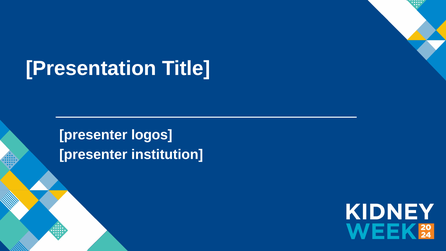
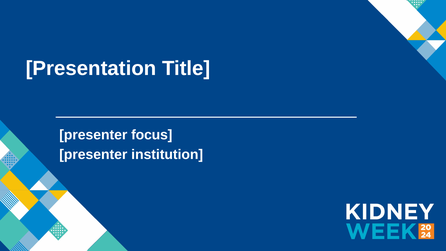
logos: logos -> focus (152, 135)
